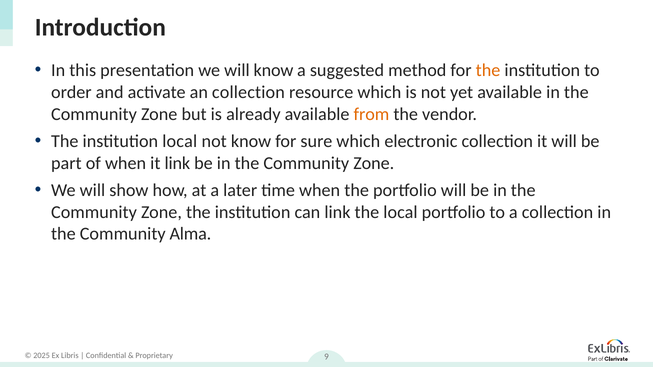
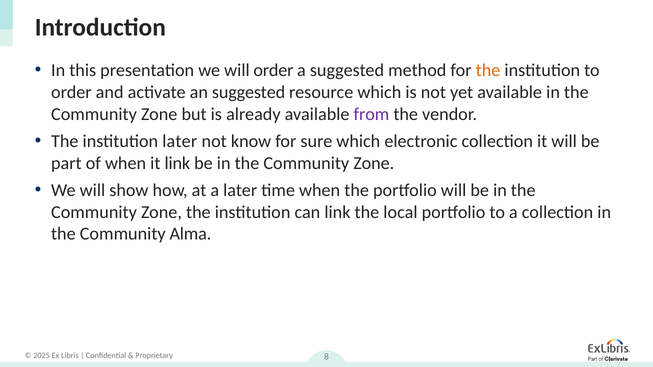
will know: know -> order (273, 71)
an collection: collection -> suggested (249, 92)
from colour: orange -> purple (371, 114)
institution local: local -> later (180, 141)
9: 9 -> 8 (327, 357)
